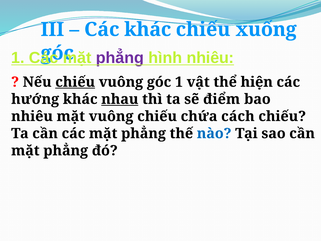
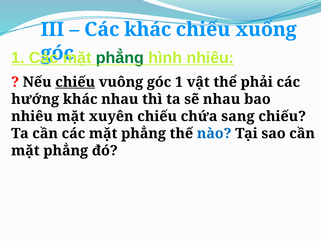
phẳng colour: purple -> green (120, 58)
hiện: hiện -> phải (257, 82)
nhau underline: present -> none (120, 99)
sẽ điểm: điểm -> nhau (222, 99)
mặt vuông: vuông -> xuyên (111, 116)
cách: cách -> sang (238, 116)
